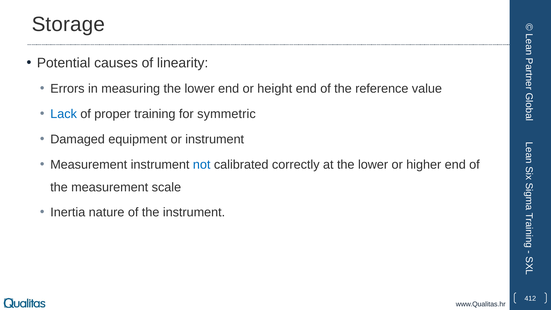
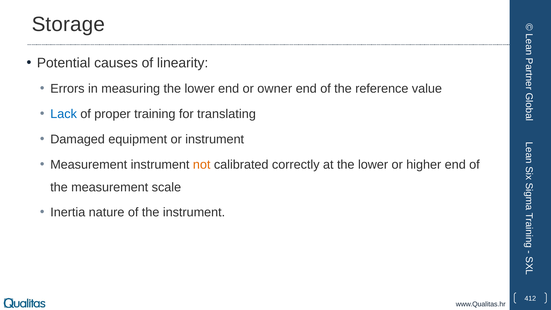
height: height -> owner (275, 89)
symmetric: symmetric -> translating (227, 114)
not colour: blue -> orange (202, 164)
